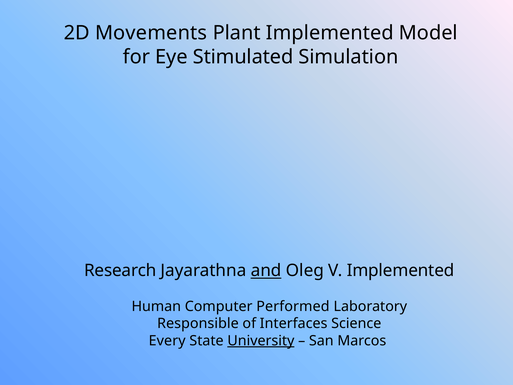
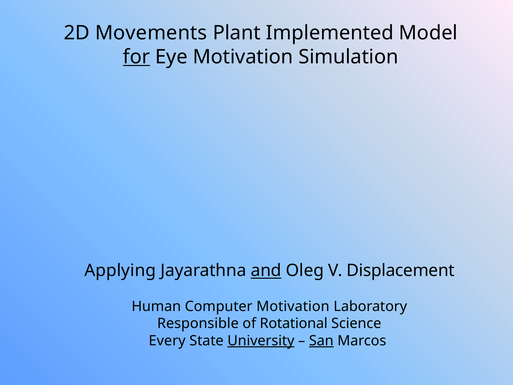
for underline: none -> present (137, 57)
Eye Stimulated: Stimulated -> Motivation (243, 57)
Research: Research -> Applying (120, 270)
V Implemented: Implemented -> Displacement (401, 270)
Computer Performed: Performed -> Motivation (293, 306)
Interfaces: Interfaces -> Rotational (294, 323)
San underline: none -> present (321, 340)
